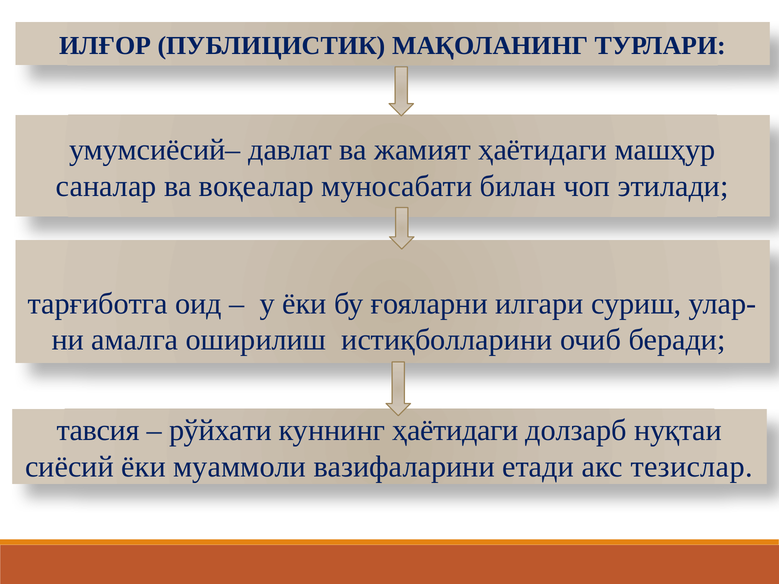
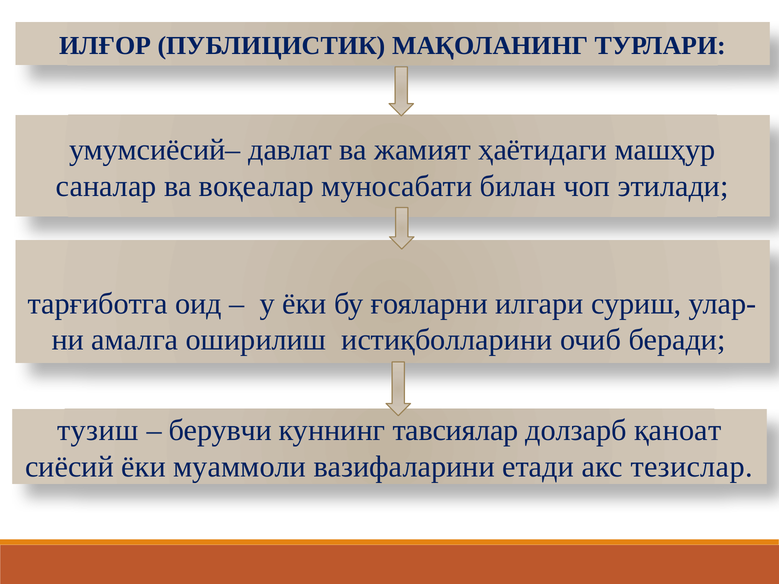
тавсия: тавсия -> тузиш (98, 430)
рўйхати: рўйхати -> берувчи (220, 430)
куннинг ҳаётидаги: ҳаётидаги -> тавсиялар (455, 430)
нуқтаи: нуқтаи -> қаноат (678, 430)
